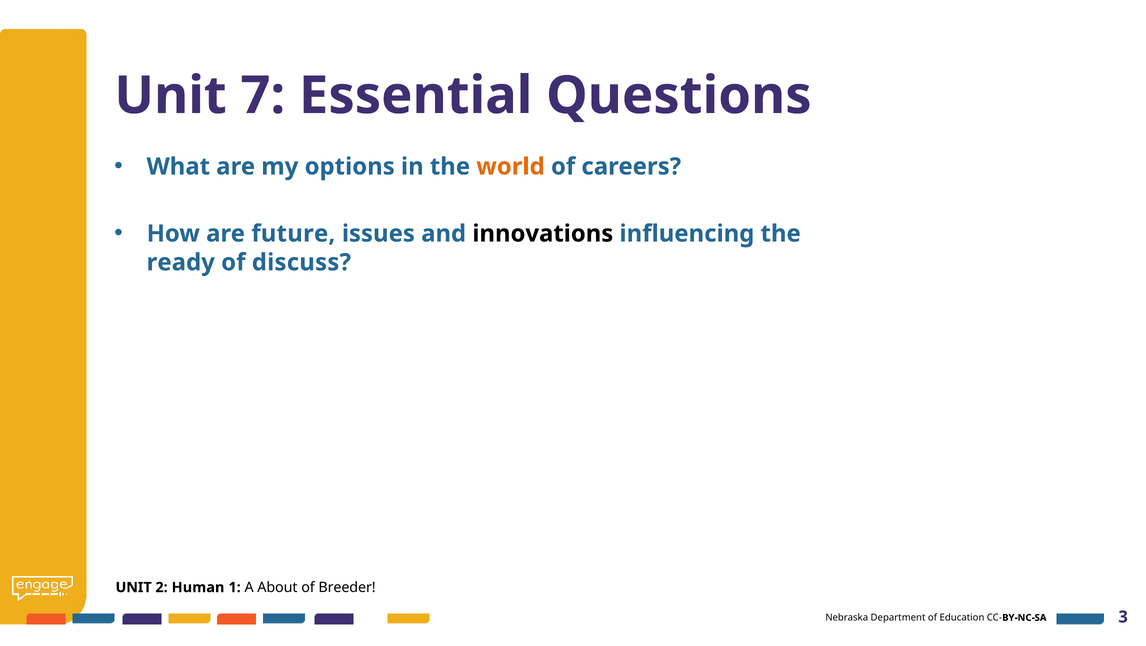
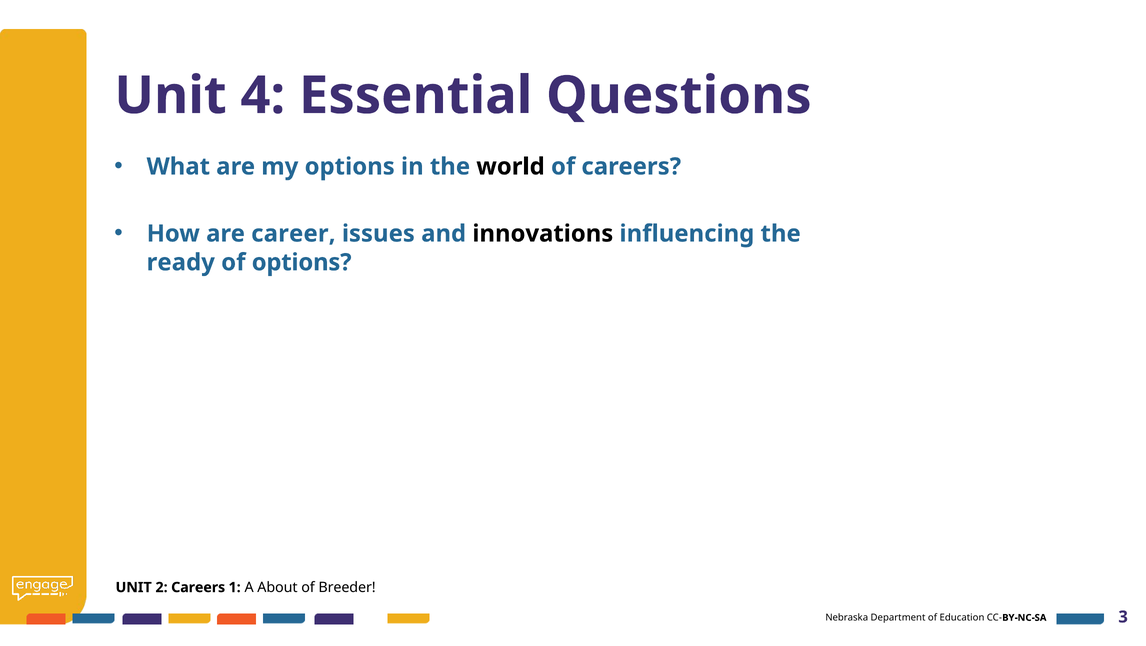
7: 7 -> 4 (263, 96)
world colour: orange -> black (511, 166)
future: future -> career (293, 233)
of discuss: discuss -> options (302, 262)
2 Human: Human -> Careers (198, 587)
